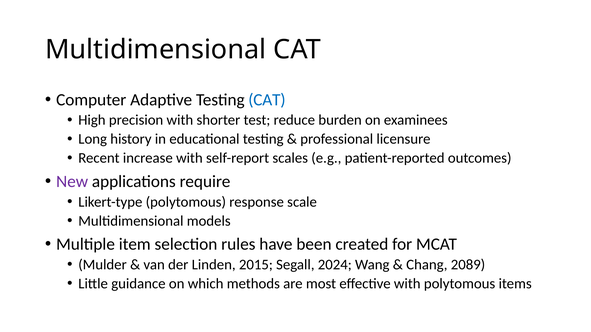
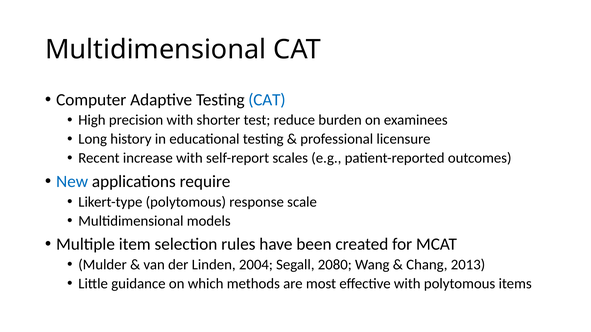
New colour: purple -> blue (72, 182)
2015: 2015 -> 2004 (256, 265)
2024: 2024 -> 2080 (335, 265)
2089: 2089 -> 2013 (468, 265)
